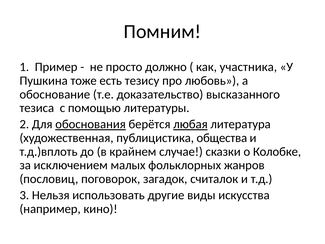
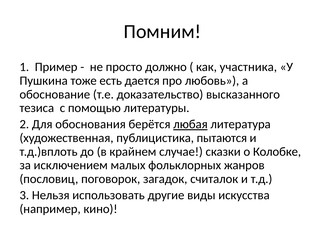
тезису: тезису -> дается (142, 81)
обоснования underline: present -> none (90, 124)
общества: общества -> пытаются (222, 138)
